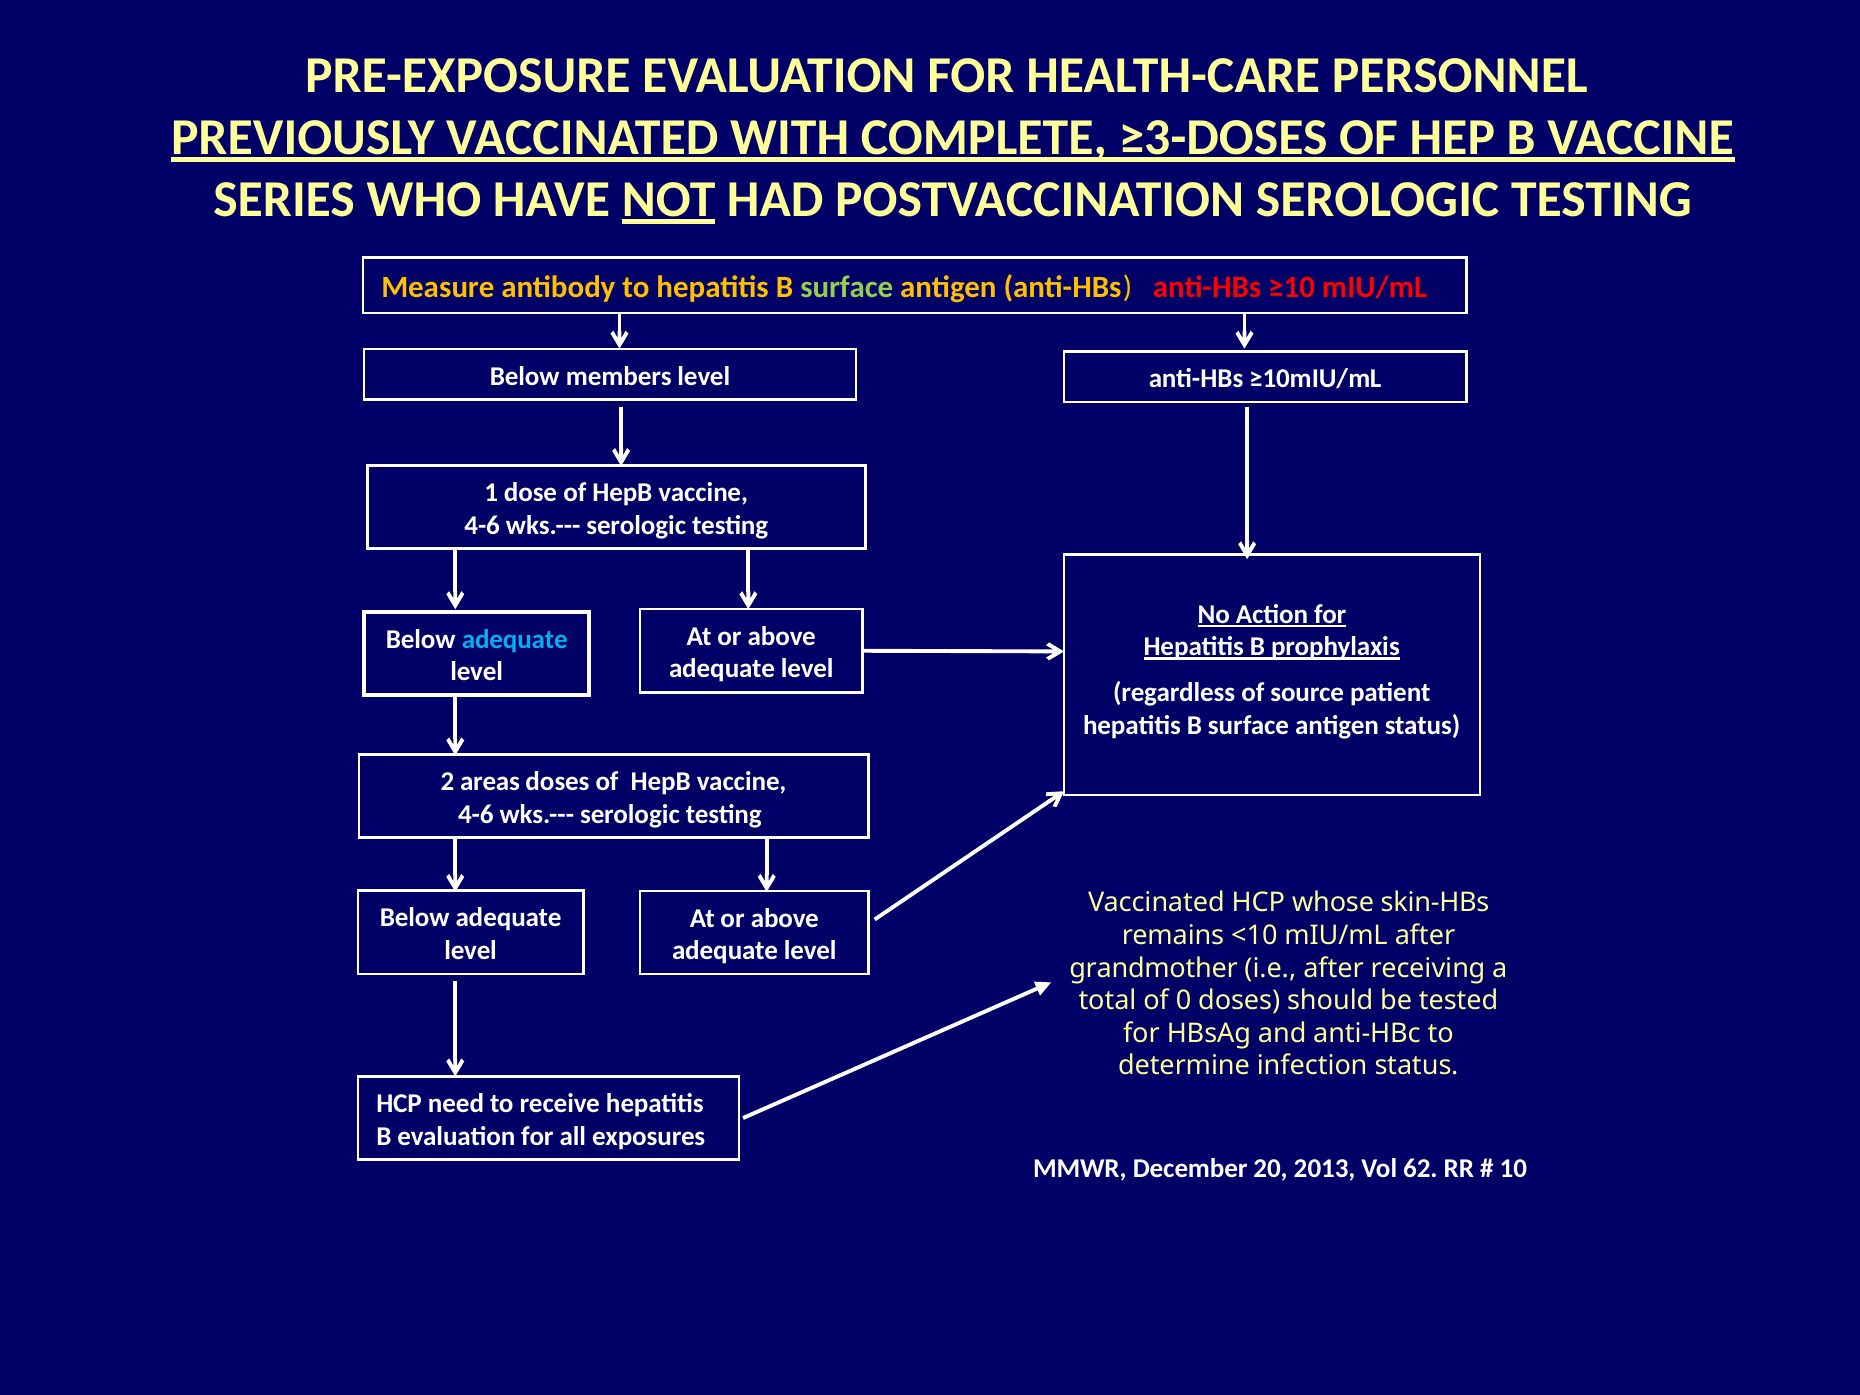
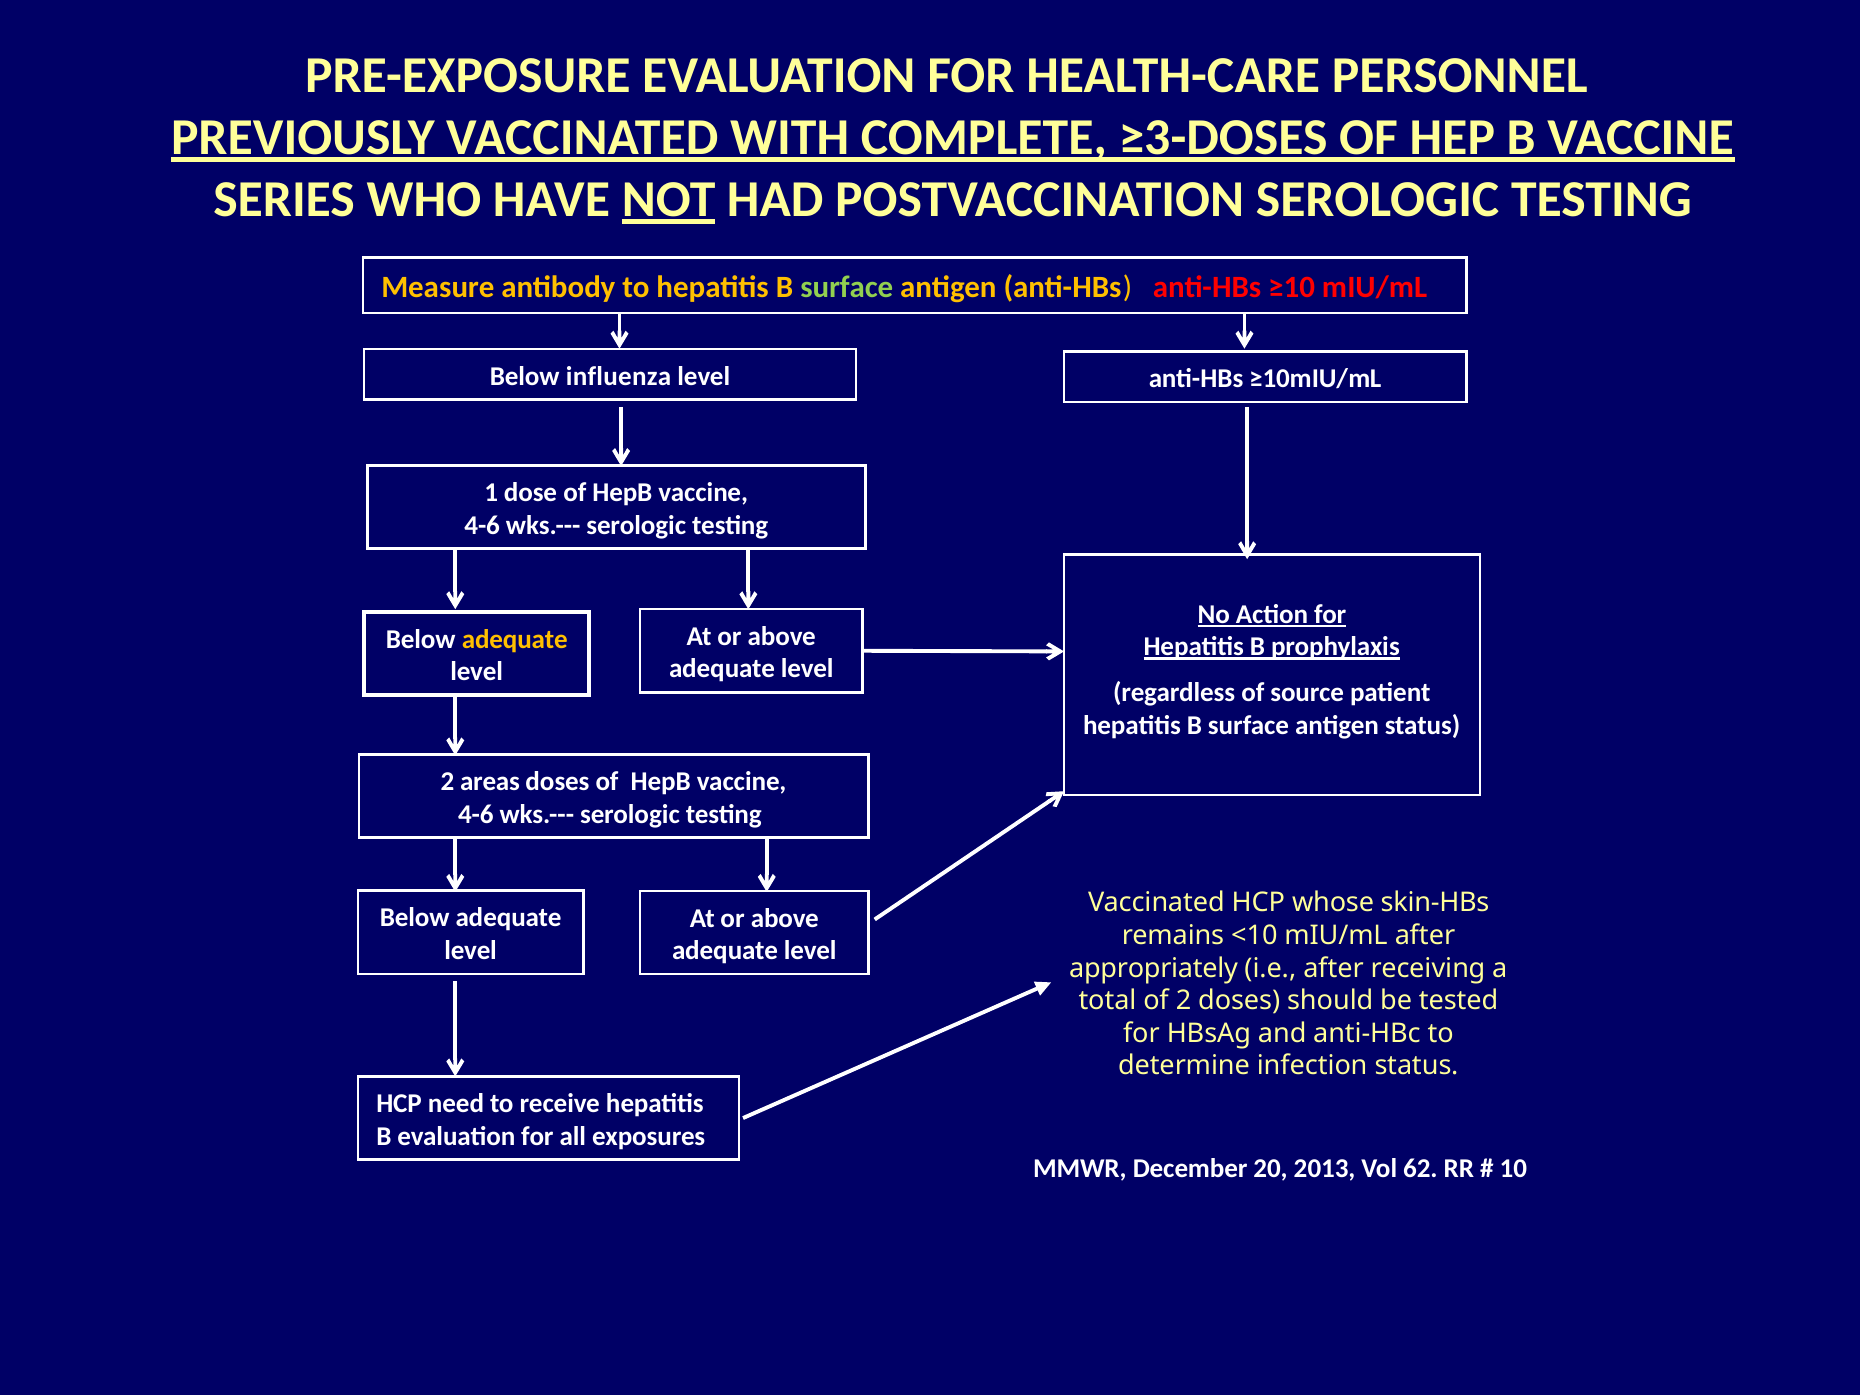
members: members -> influenza (619, 376)
adequate colour: light blue -> yellow (515, 639)
grandmother: grandmother -> appropriately (1154, 968)
of 0: 0 -> 2 (1184, 1001)
